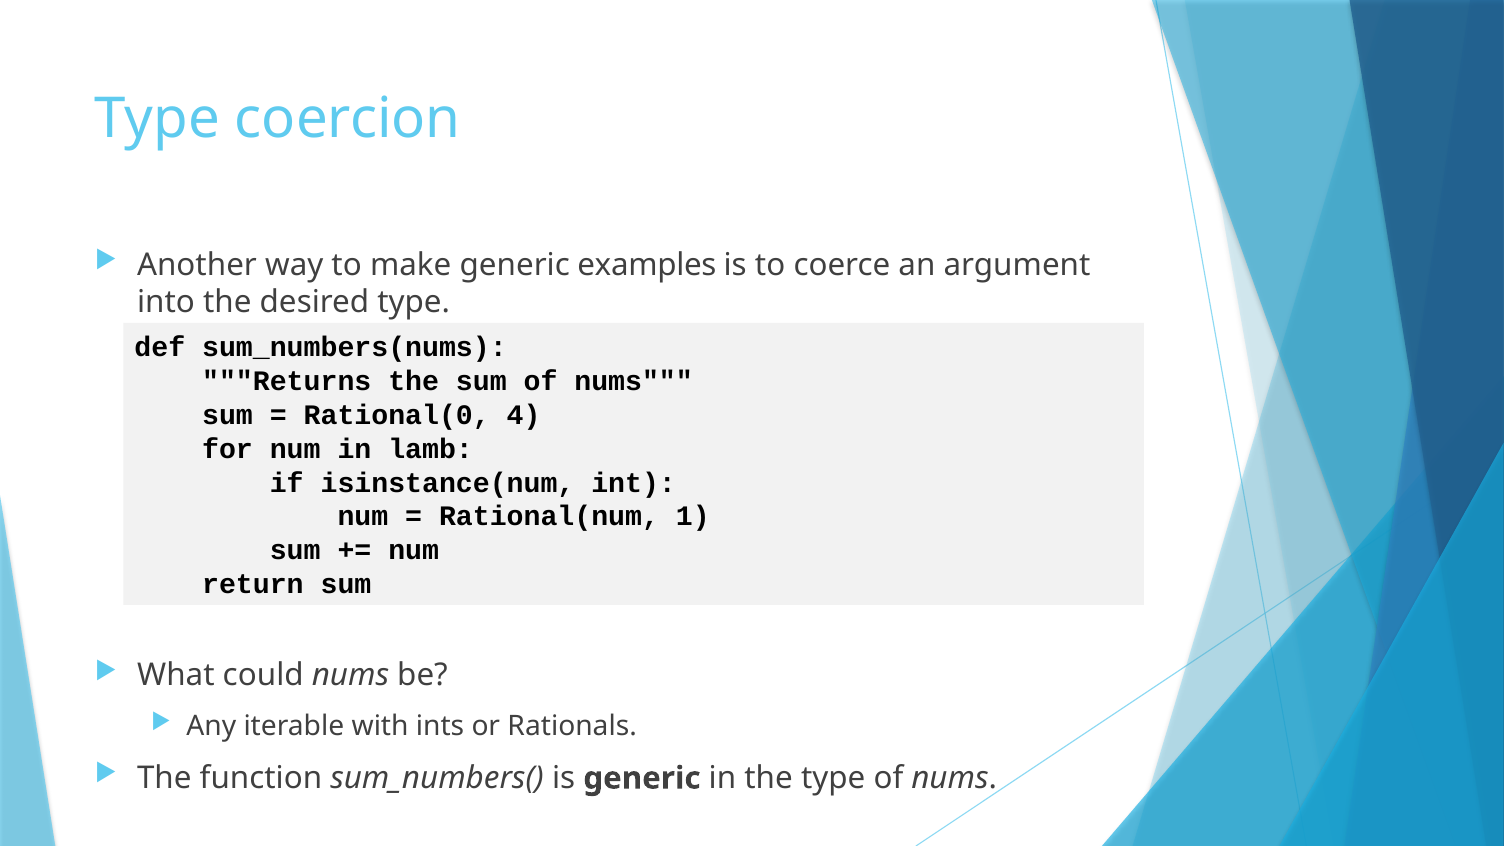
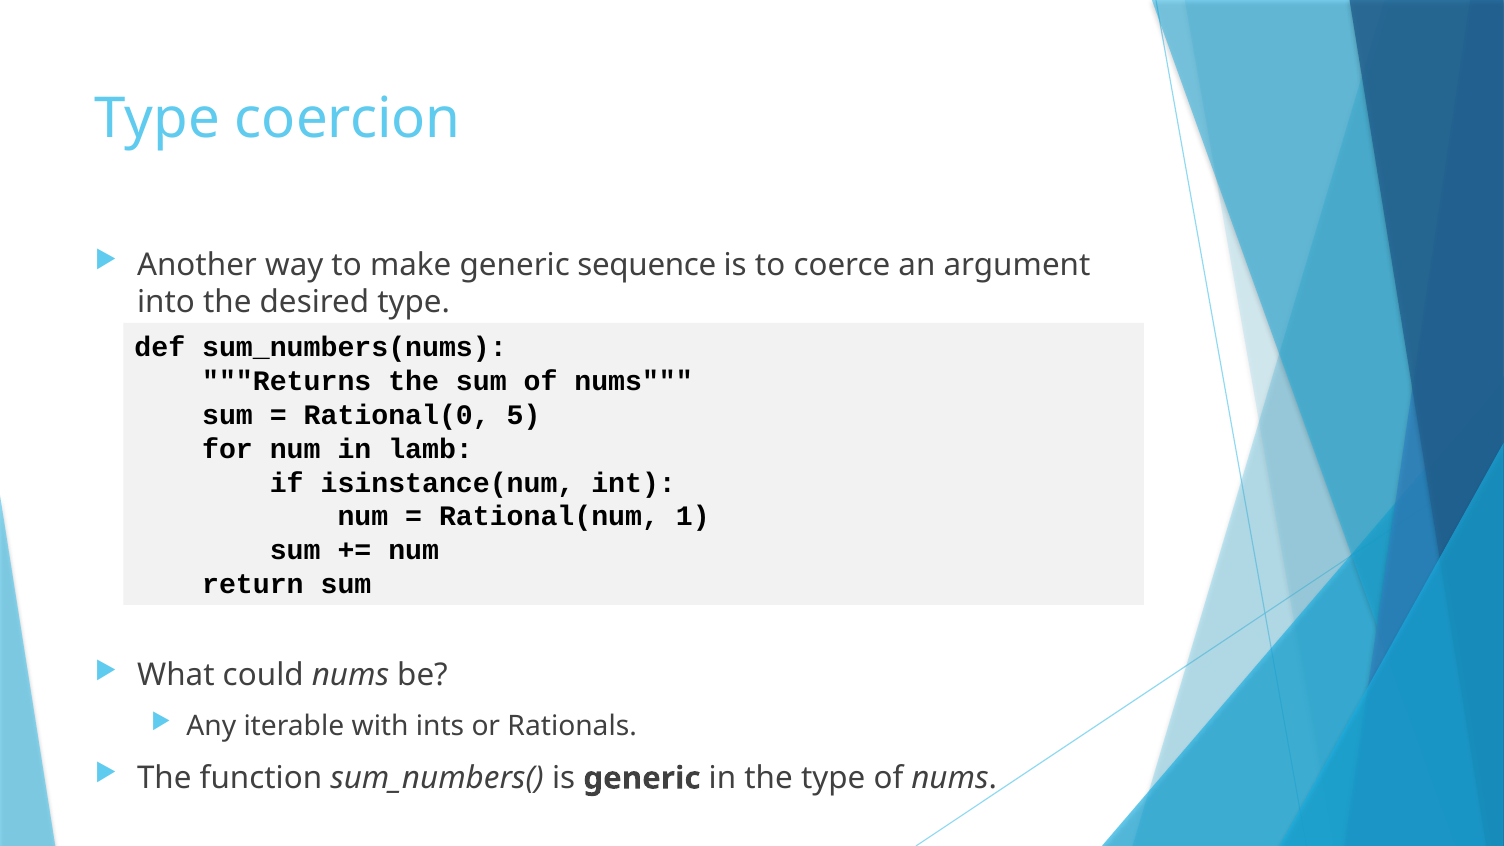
examples: examples -> sequence (647, 265)
4: 4 -> 5 (524, 415)
